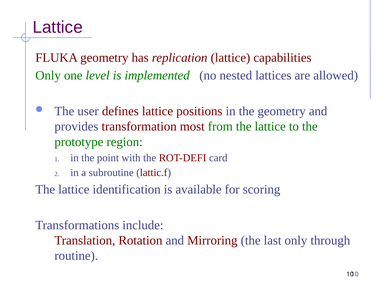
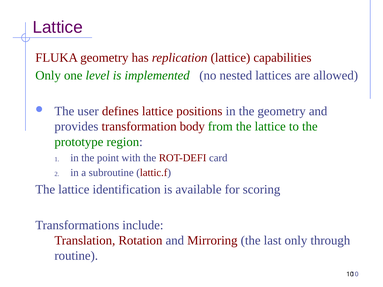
most: most -> body (192, 127)
